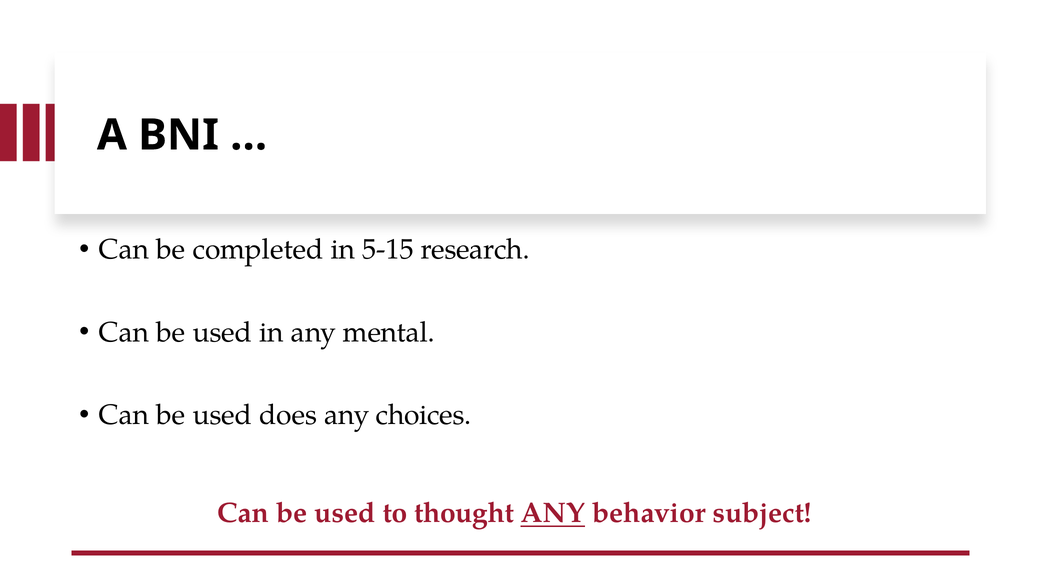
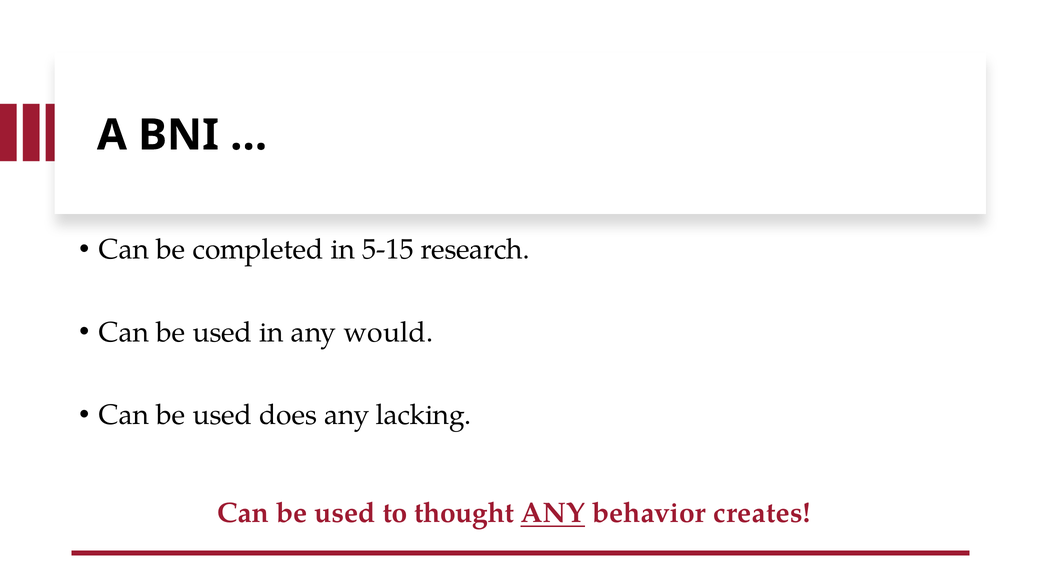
mental: mental -> would (389, 333)
choices: choices -> lacking (424, 415)
subject: subject -> creates (762, 513)
